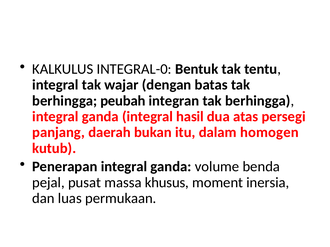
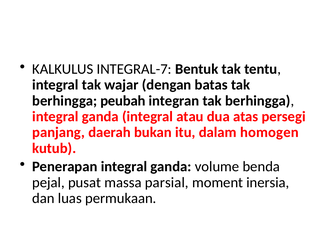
INTEGRAL-0: INTEGRAL-0 -> INTEGRAL-7 (134, 69)
hasil: hasil -> atau (190, 117)
khusus: khusus -> parsial (167, 183)
